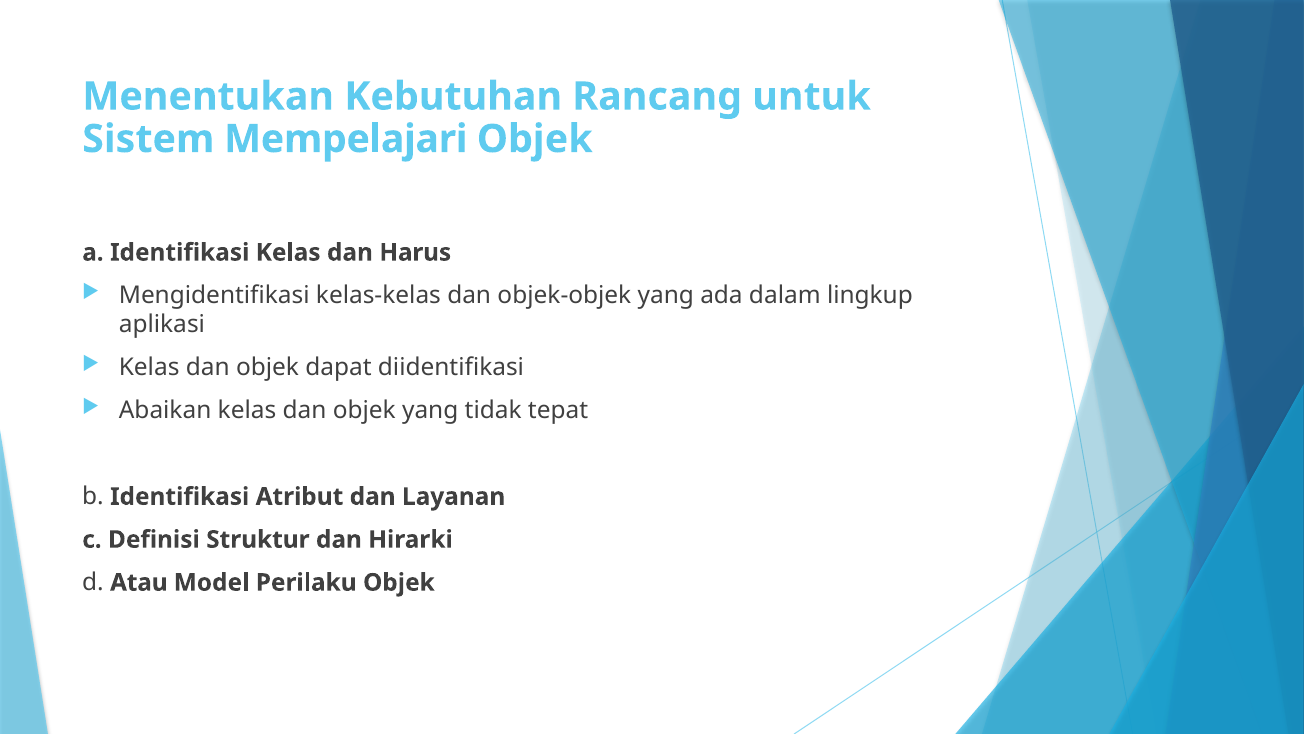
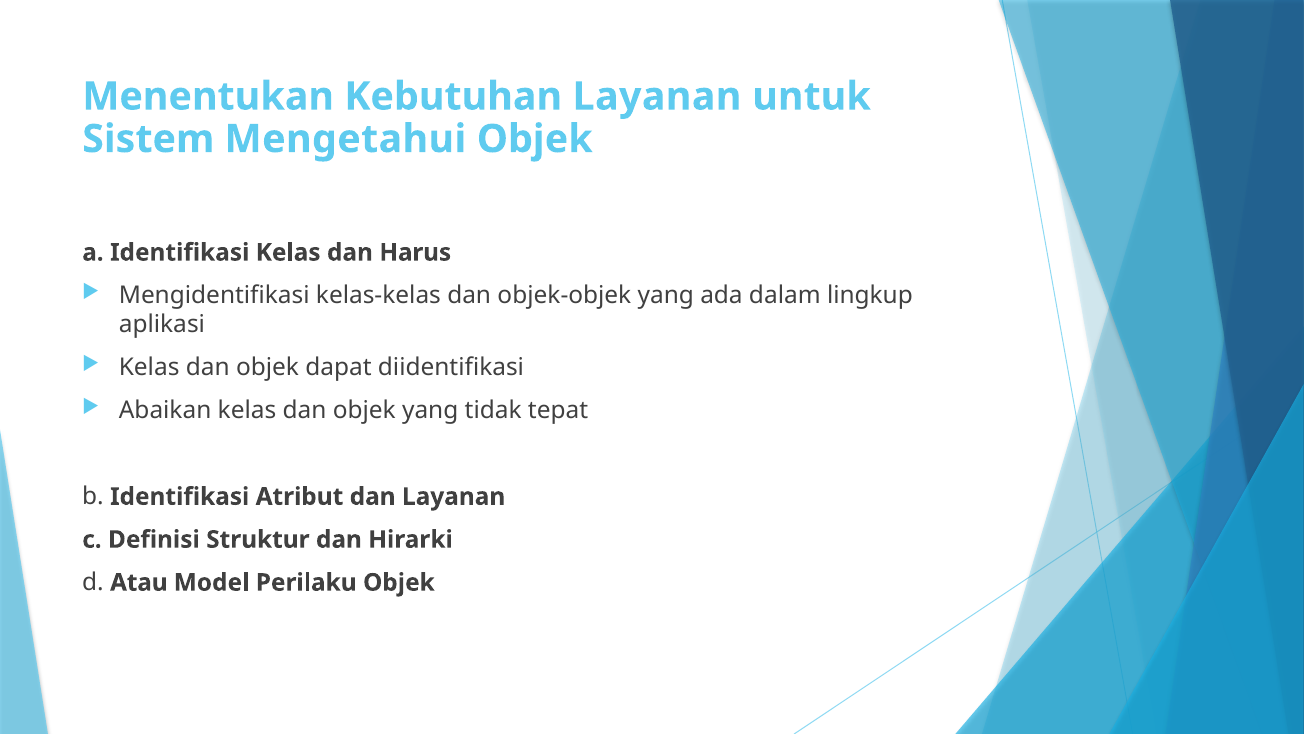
Kebutuhan Rancang: Rancang -> Layanan (657, 96)
Mempelajari: Mempelajari -> Mengetahui (345, 139)
